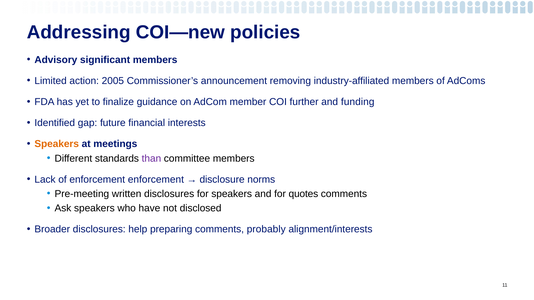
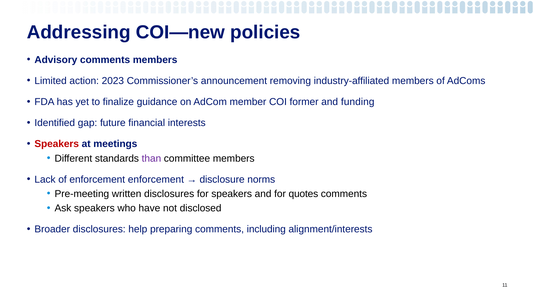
Advisory significant: significant -> comments (105, 60)
2005: 2005 -> 2023 (113, 81)
further: further -> former (304, 102)
Speakers colour: orange -> red (57, 144)
probably: probably -> including (266, 230)
